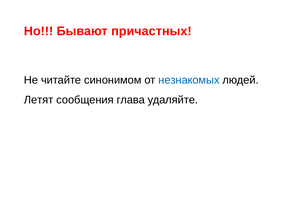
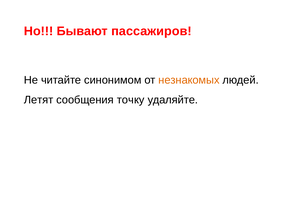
причастных: причастных -> пассажиров (151, 31)
незнакомых colour: blue -> orange (189, 80)
глава: глава -> точку (131, 100)
